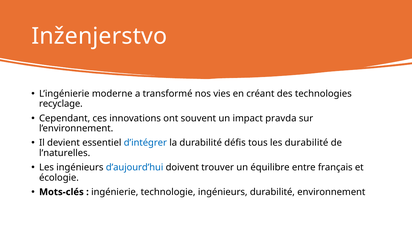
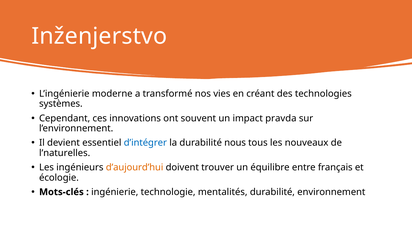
recyclage: recyclage -> systèmes (61, 104)
défis: défis -> nous (235, 143)
les durabilité: durabilité -> nouveaux (307, 143)
d’aujourd’hui colour: blue -> orange (135, 168)
technologie ingénieurs: ingénieurs -> mentalités (223, 193)
